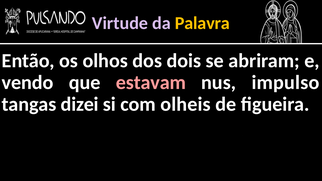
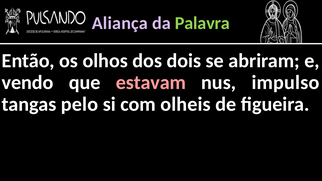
Virtude: Virtude -> Aliança (120, 23)
Palavra colour: yellow -> light green (202, 23)
dizei: dizei -> pelo (79, 104)
